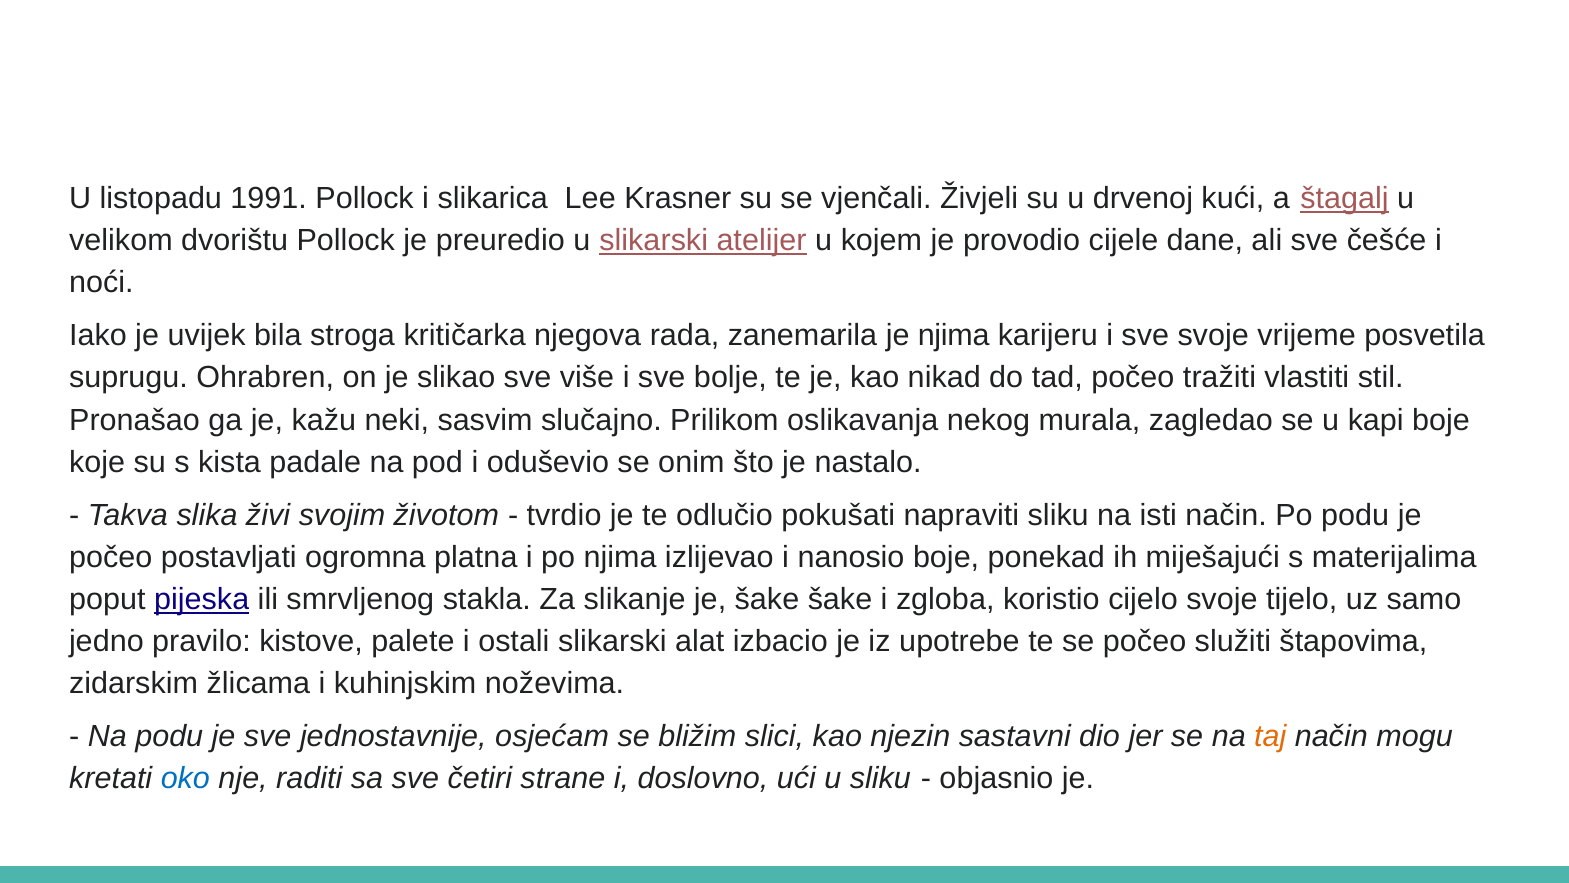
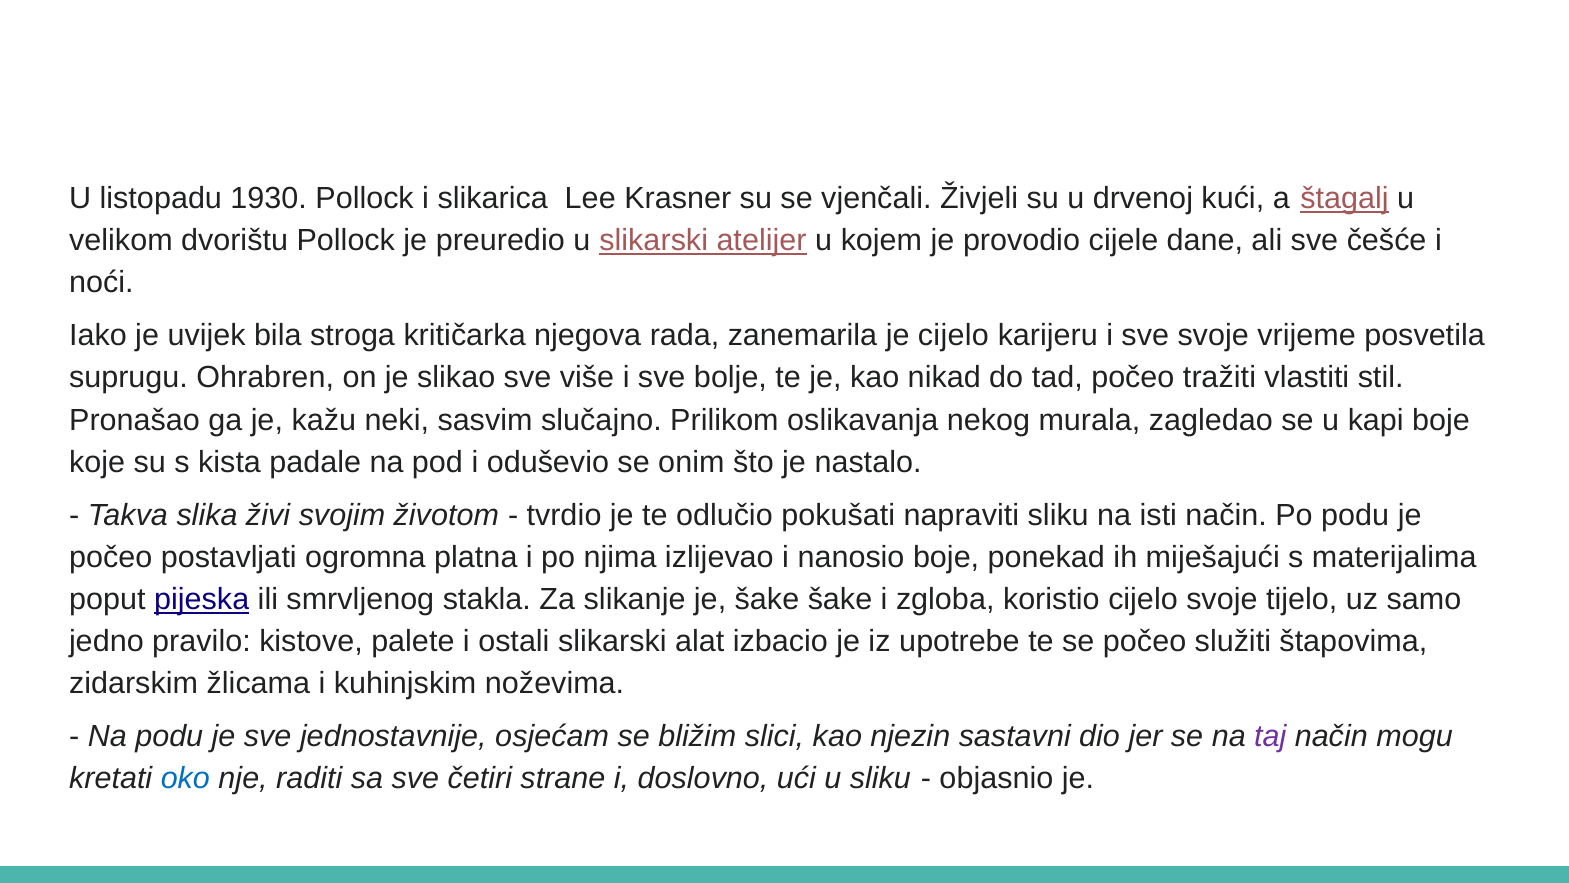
1991: 1991 -> 1930 (269, 199)
je njima: njima -> cijelo (953, 336)
taj colour: orange -> purple (1270, 736)
